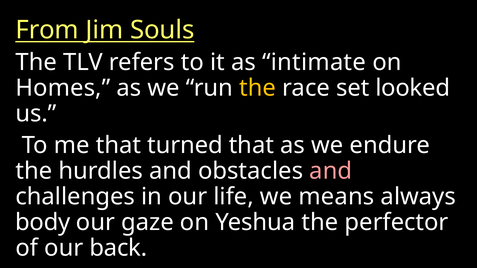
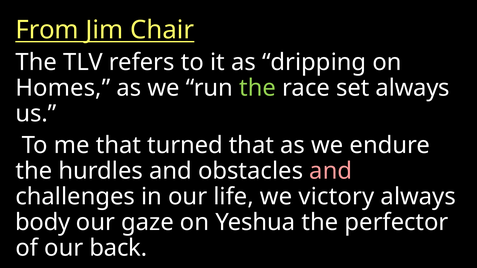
Souls: Souls -> Chair (162, 30)
intimate: intimate -> dripping (314, 62)
the colour: yellow -> light green (258, 88)
set looked: looked -> always (413, 88)
means: means -> victory (336, 197)
